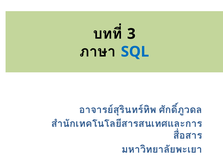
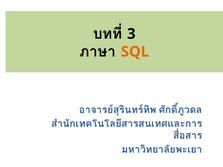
SQL colour: blue -> orange (135, 52)
